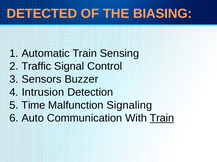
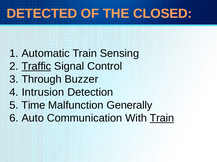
BIASING: BIASING -> CLOSED (163, 14)
Traffic underline: none -> present (36, 67)
Sensors: Sensors -> Through (42, 80)
Signaling: Signaling -> Generally (129, 106)
